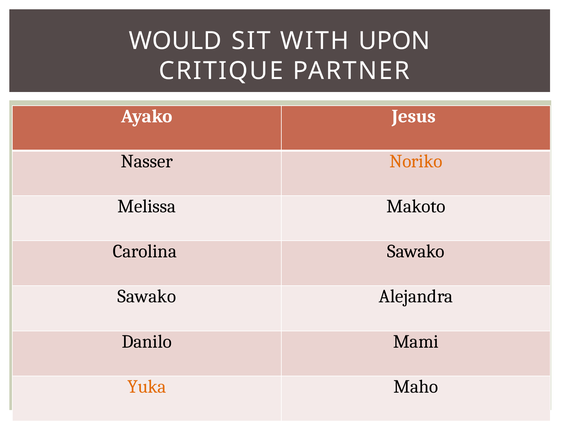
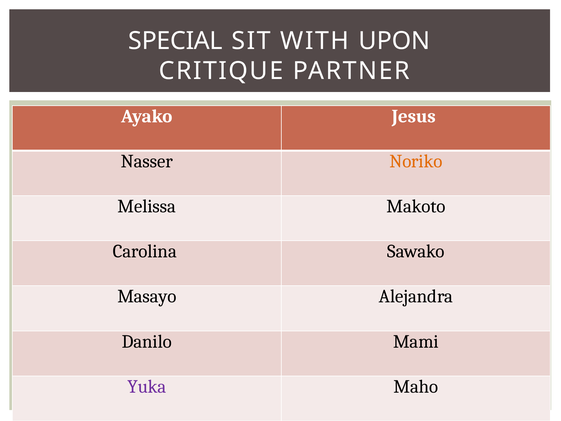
WOULD: WOULD -> SPECIAL (176, 41)
Sawako: Sawako -> Masayo (147, 296)
Yuka colour: orange -> purple (147, 386)
